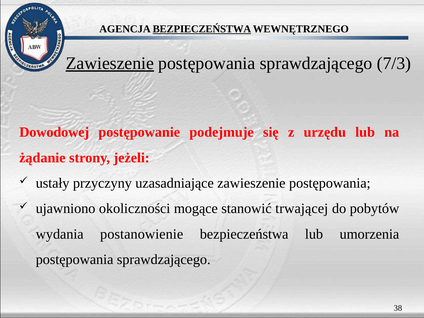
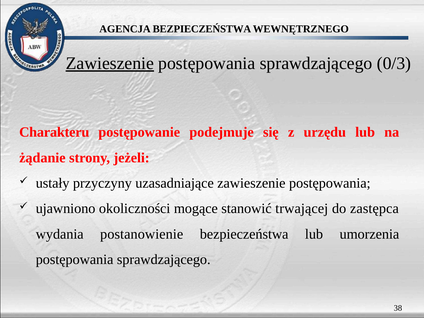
BEZPIECZEŃSTWA underline: present -> none (202, 29)
7/3: 7/3 -> 0/3 (394, 63)
Dowodowej: Dowodowej -> Charakteru (54, 132)
pobytów: pobytów -> zastępca (374, 209)
